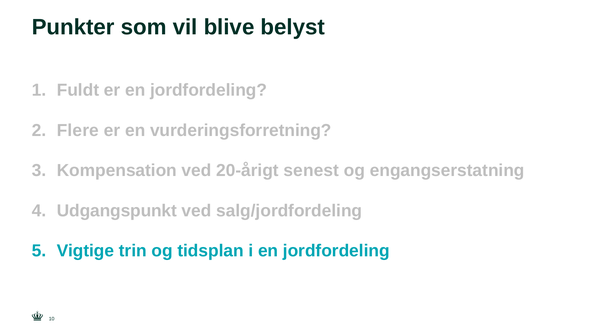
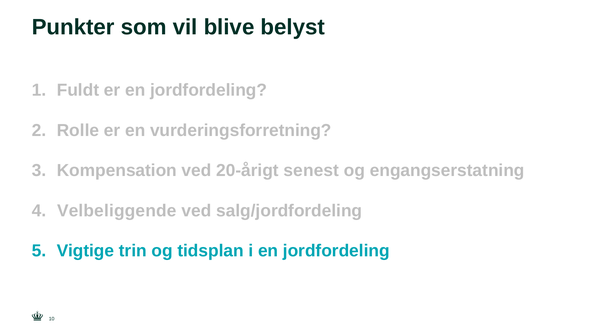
Flere: Flere -> Rolle (78, 130)
Udgangspunkt: Udgangspunkt -> Velbeliggende (117, 211)
